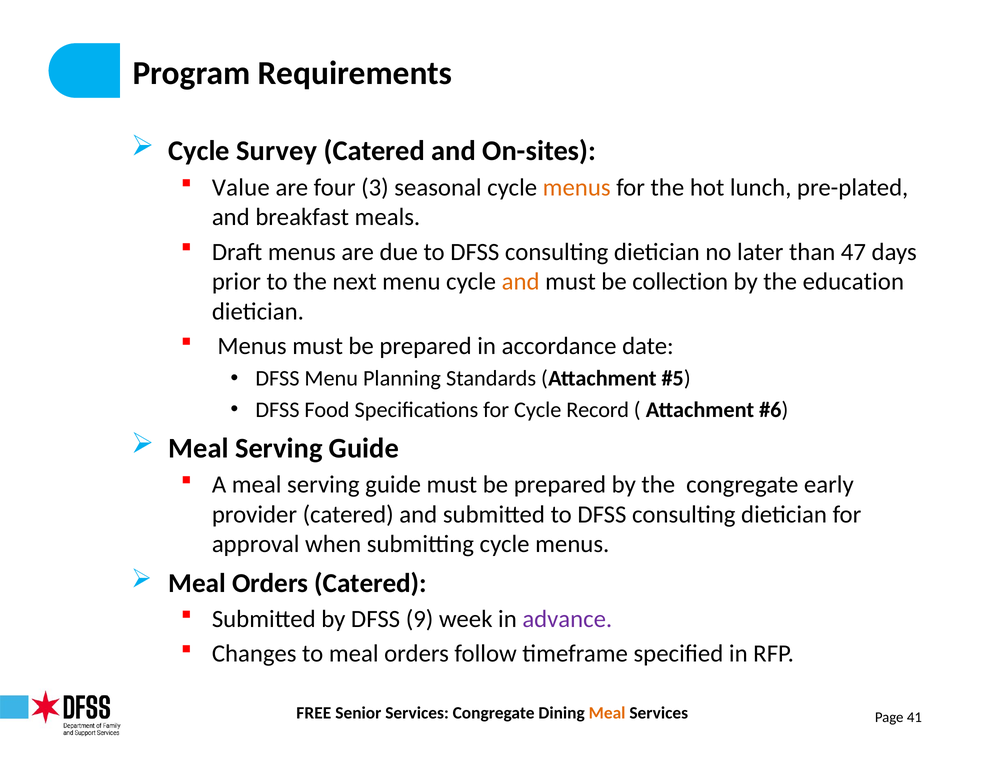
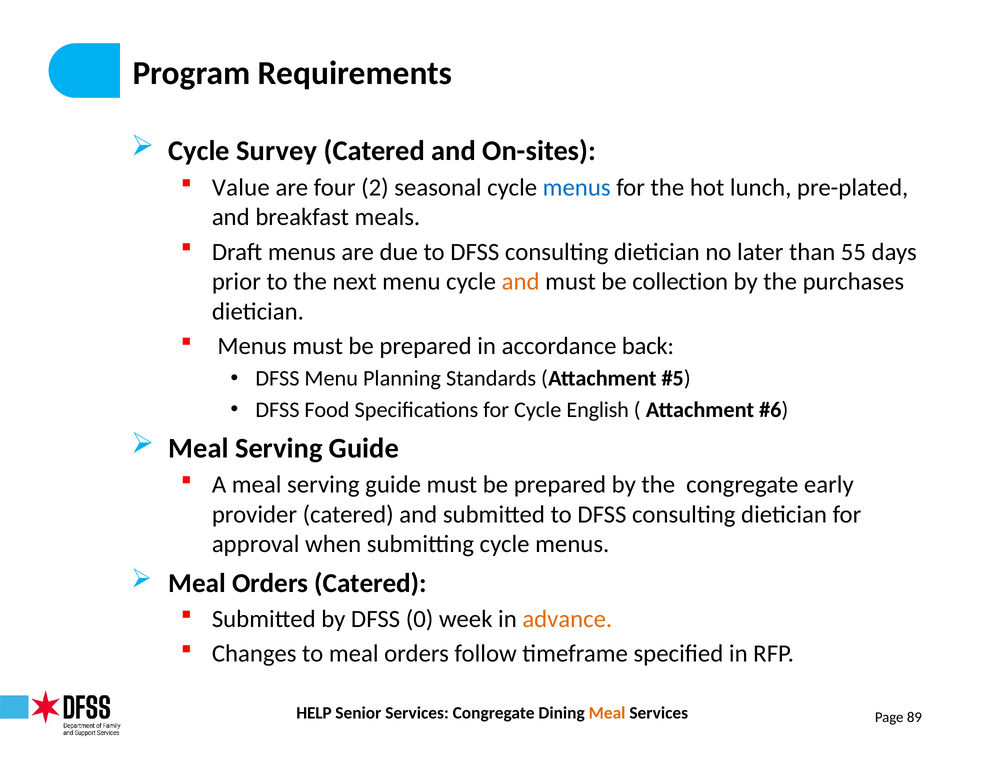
3: 3 -> 2 (375, 188)
menus colour: orange -> blue (577, 188)
47: 47 -> 55 (853, 252)
education: education -> purchases (853, 282)
date: date -> back (648, 346)
Record: Record -> English (598, 410)
9: 9 -> 0 (420, 619)
advance colour: purple -> orange (567, 619)
FREE: FREE -> HELP (314, 713)
41: 41 -> 89 (914, 718)
